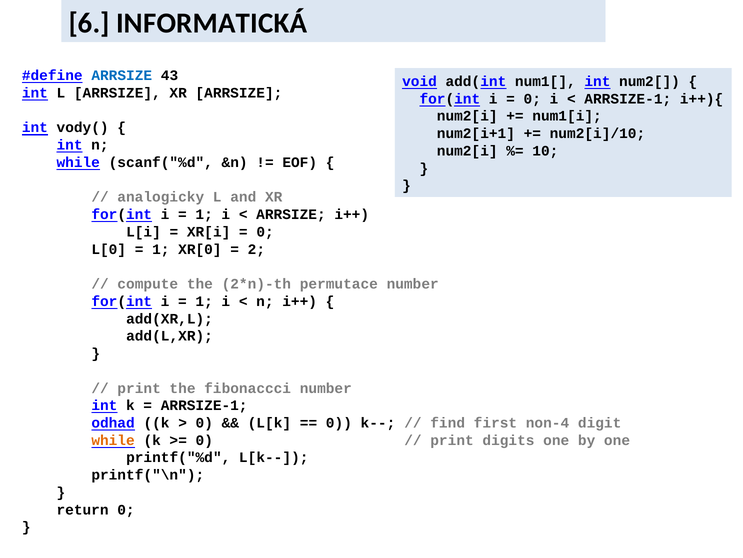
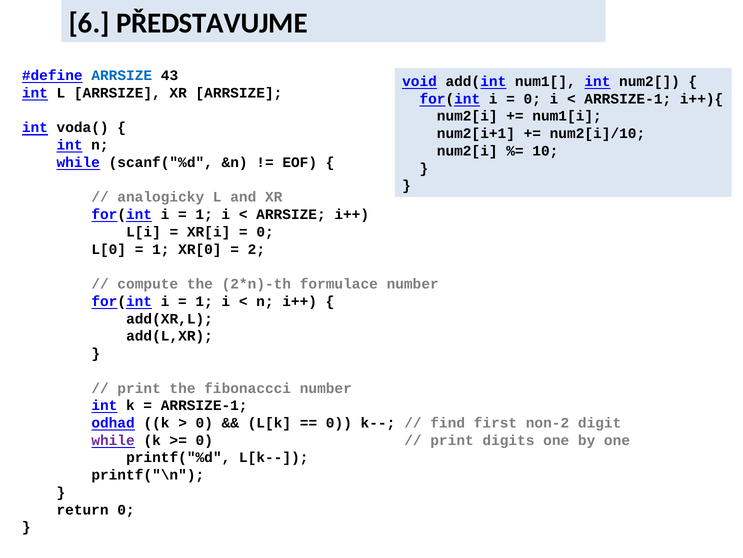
INFORMATICKÁ: INFORMATICKÁ -> PŘEDSTAVUJME (212, 23)
vody(: vody( -> voda( (83, 128)
permutace: permutace -> formulace (339, 284)
non-4: non-4 -> non-2 (548, 422)
while colour: orange -> purple (113, 440)
